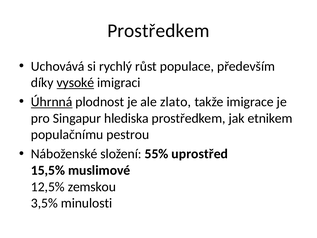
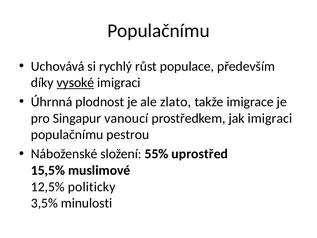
Prostředkem: Prostředkem -> Populačnímu (158, 31)
Úhrnná underline: present -> none (52, 102)
hlediska: hlediska -> vanoucí (126, 118)
jak etnikem: etnikem -> imigraci (270, 118)
zemskou: zemskou -> politicky (92, 187)
